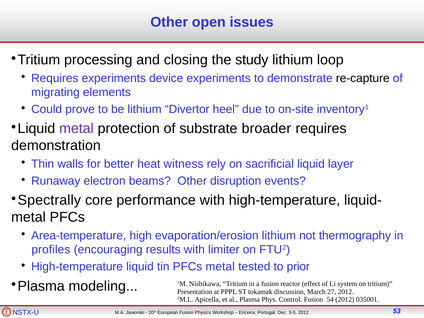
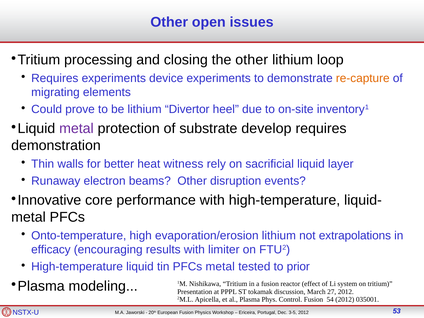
the study: study -> other (252, 60)
re-capture colour: black -> orange (363, 78)
broader: broader -> develop (266, 129)
Spectrally: Spectrally -> Innovative (49, 200)
Area-temperature: Area-temperature -> Onto-temperature (79, 236)
thermography: thermography -> extrapolations (355, 236)
profiles: profiles -> efficacy (51, 250)
